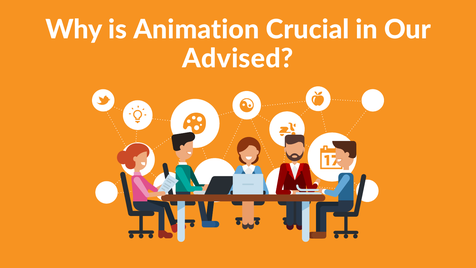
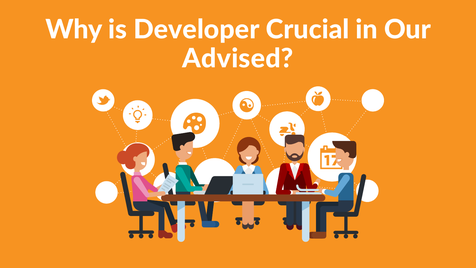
Animation: Animation -> Developer (196, 30)
